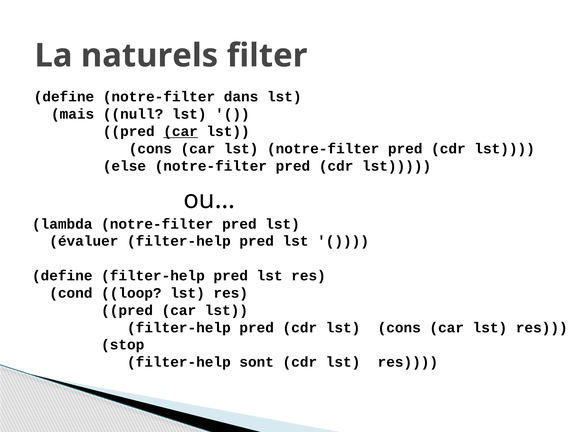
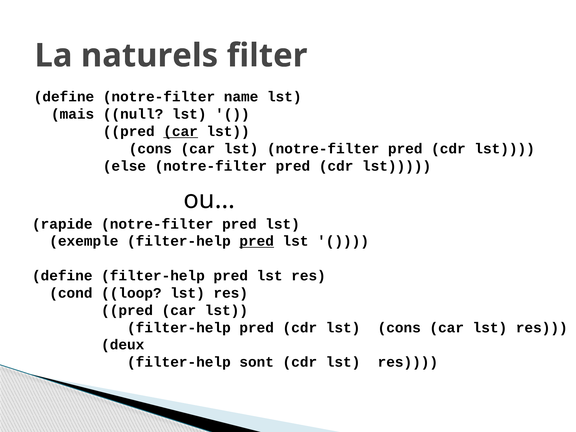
dans: dans -> name (241, 97)
lambda: lambda -> rapide (62, 224)
évaluer: évaluer -> exemple (84, 241)
pred underline: none -> present (257, 241)
stop: stop -> deux (123, 345)
